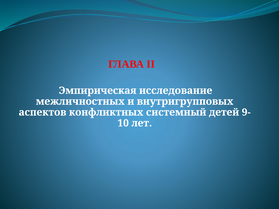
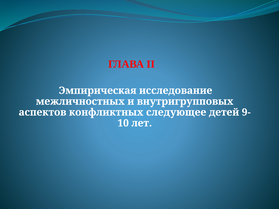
системный: системный -> следующее (176, 112)
